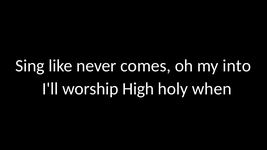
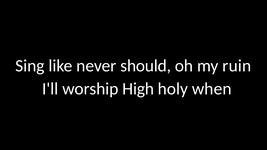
comes: comes -> should (146, 66)
into: into -> ruin (237, 66)
